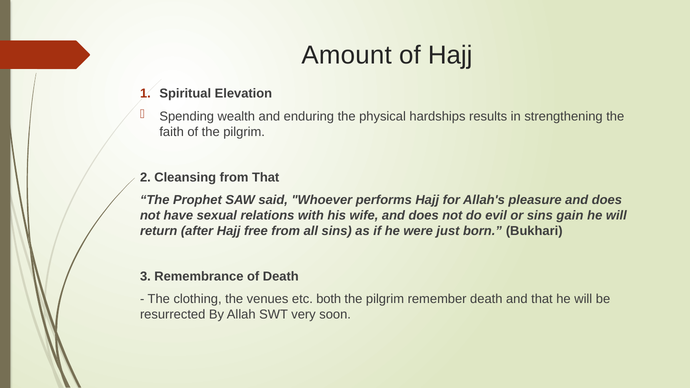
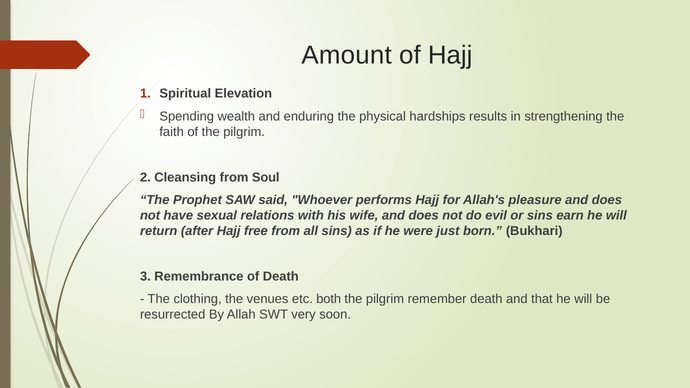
from That: That -> Soul (266, 177)
gain: gain -> earn (570, 216)
